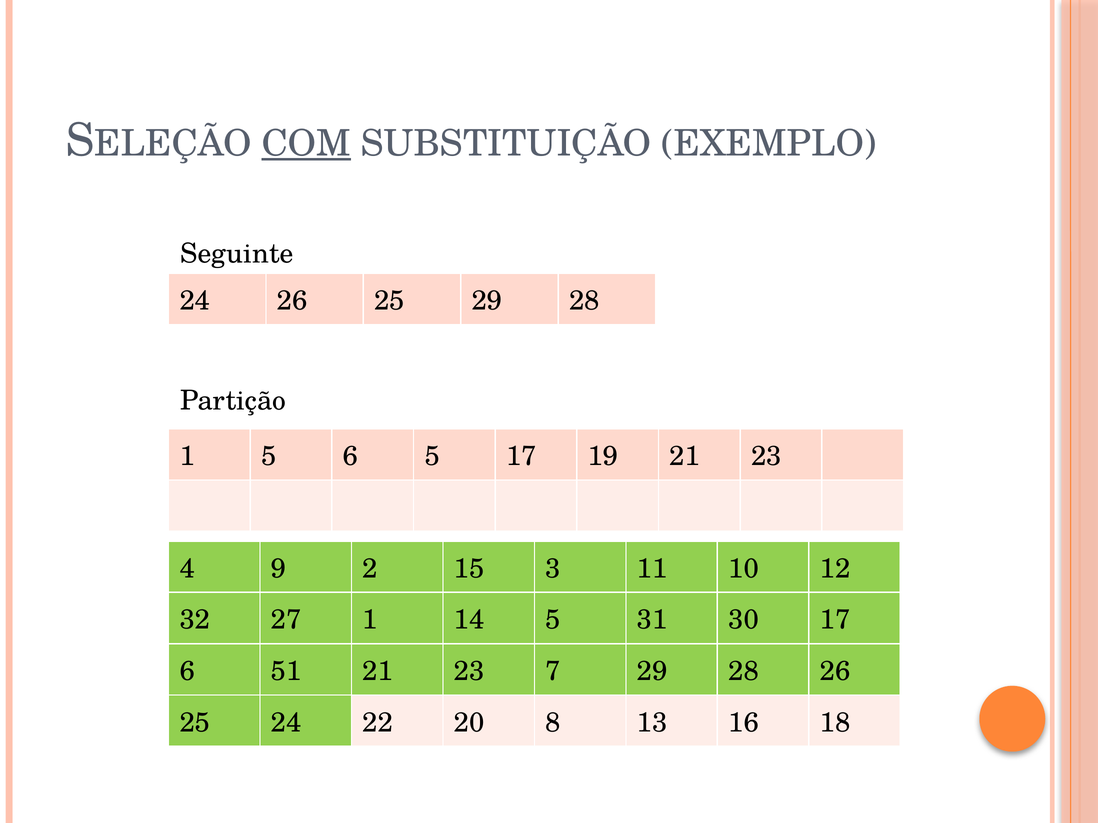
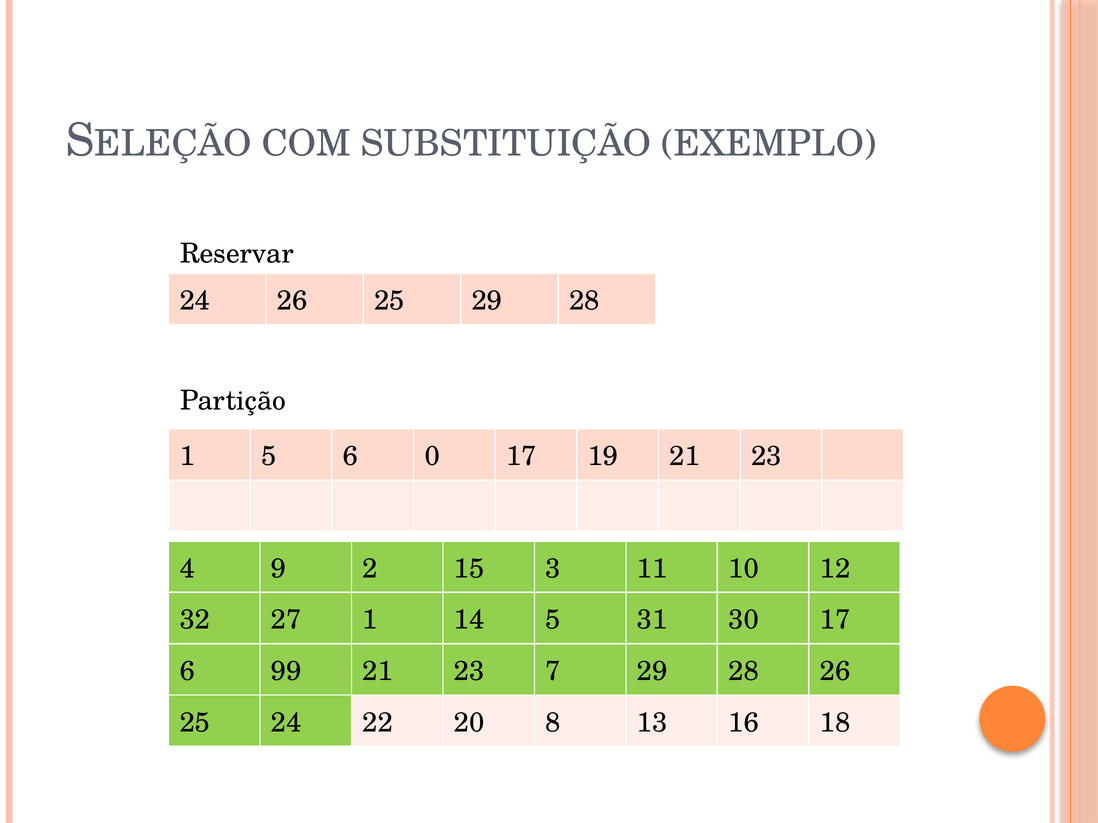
COM underline: present -> none (306, 144)
Seguinte: Seguinte -> Reservar (237, 254)
6 5: 5 -> 0 (432, 457)
51: 51 -> 99 (286, 672)
